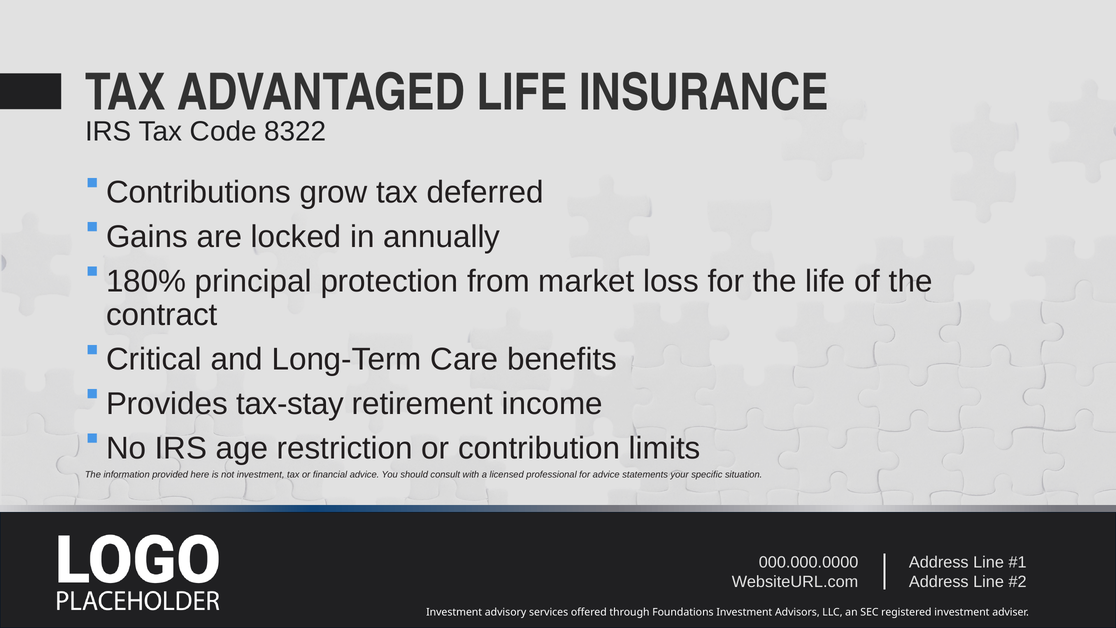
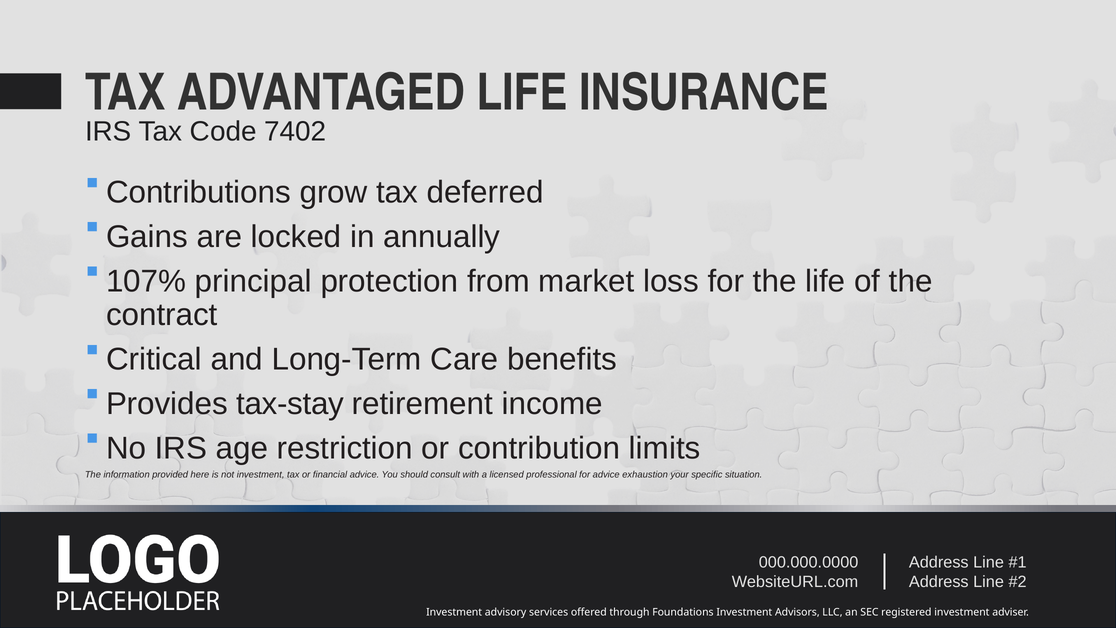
8322: 8322 -> 7402 (295, 132)
180%: 180% -> 107% (146, 281)
statements: statements -> exhaustion (645, 474)
